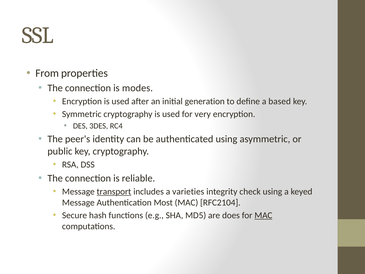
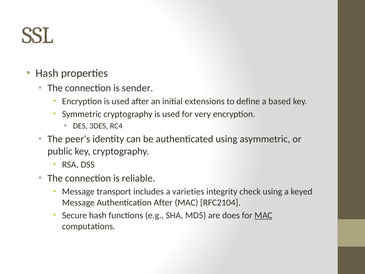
From: From -> Hash (47, 73)
modes: modes -> sender (137, 88)
generation: generation -> extensions (205, 101)
transport underline: present -> none (114, 191)
Authentication Most: Most -> After (163, 202)
